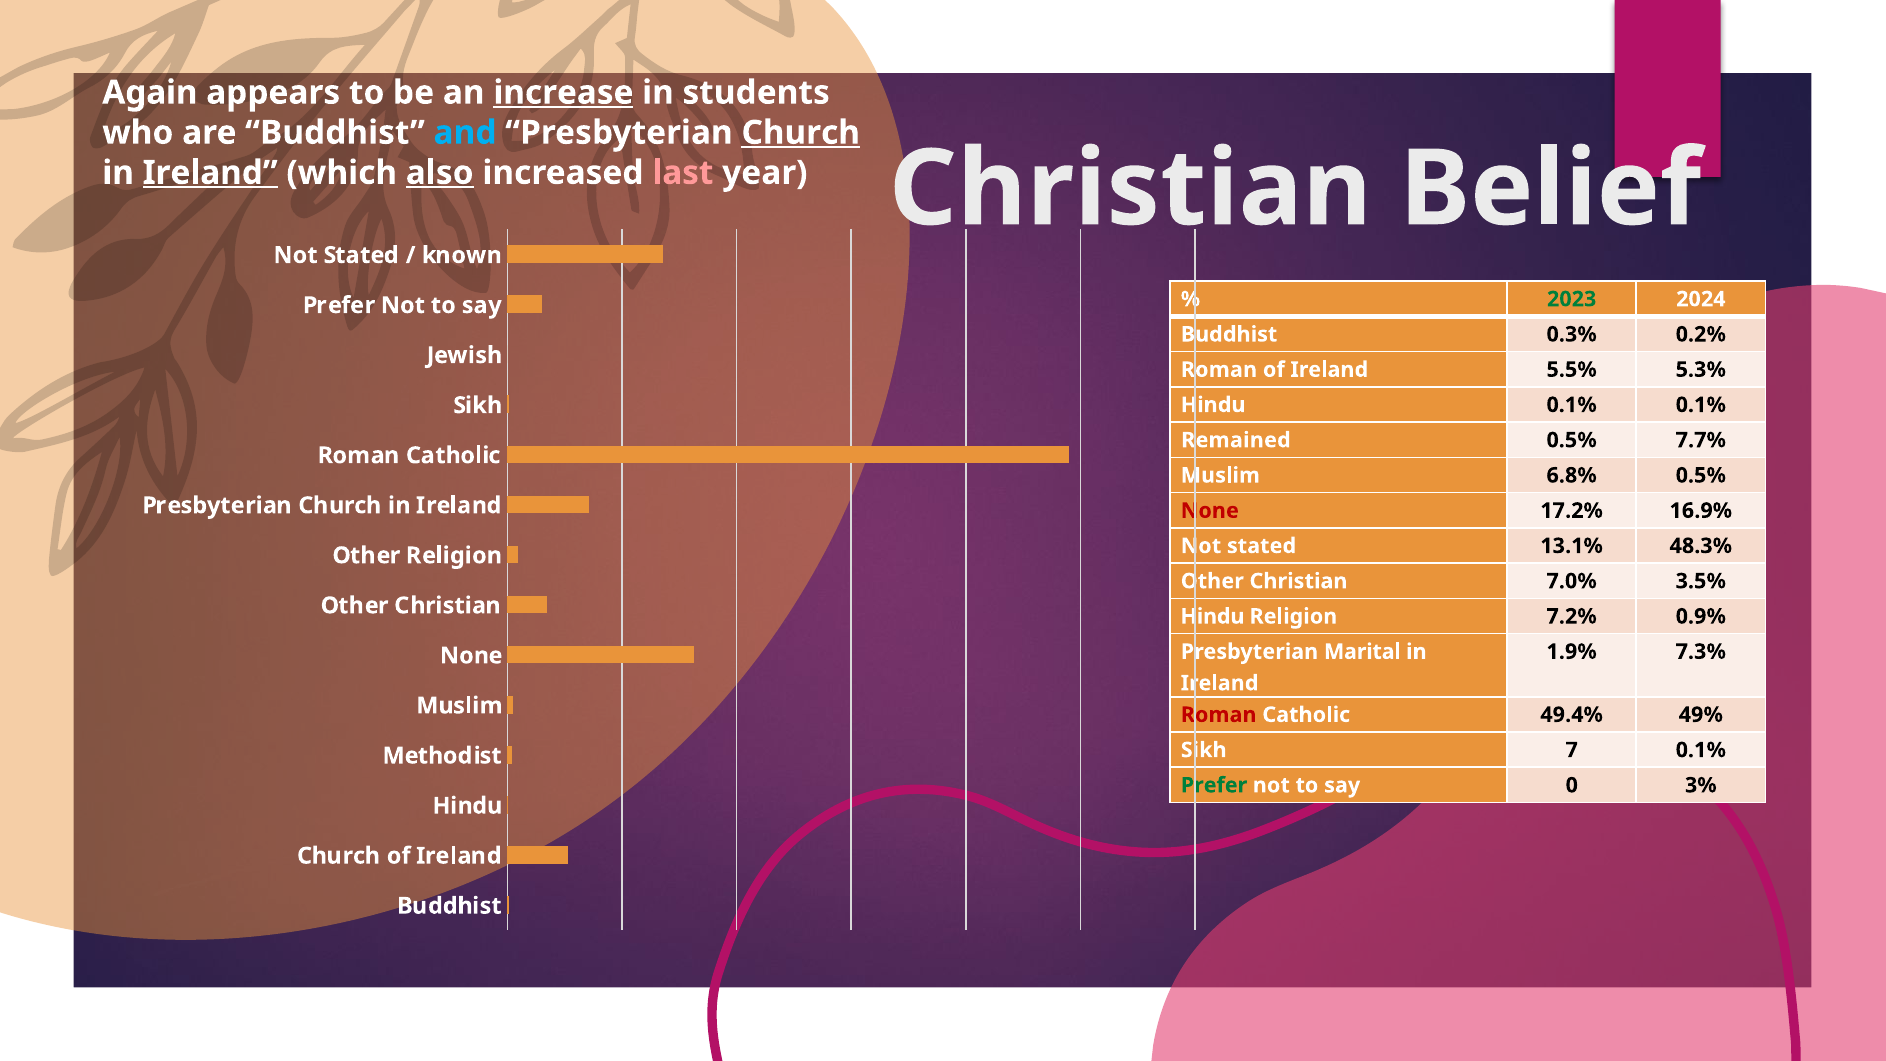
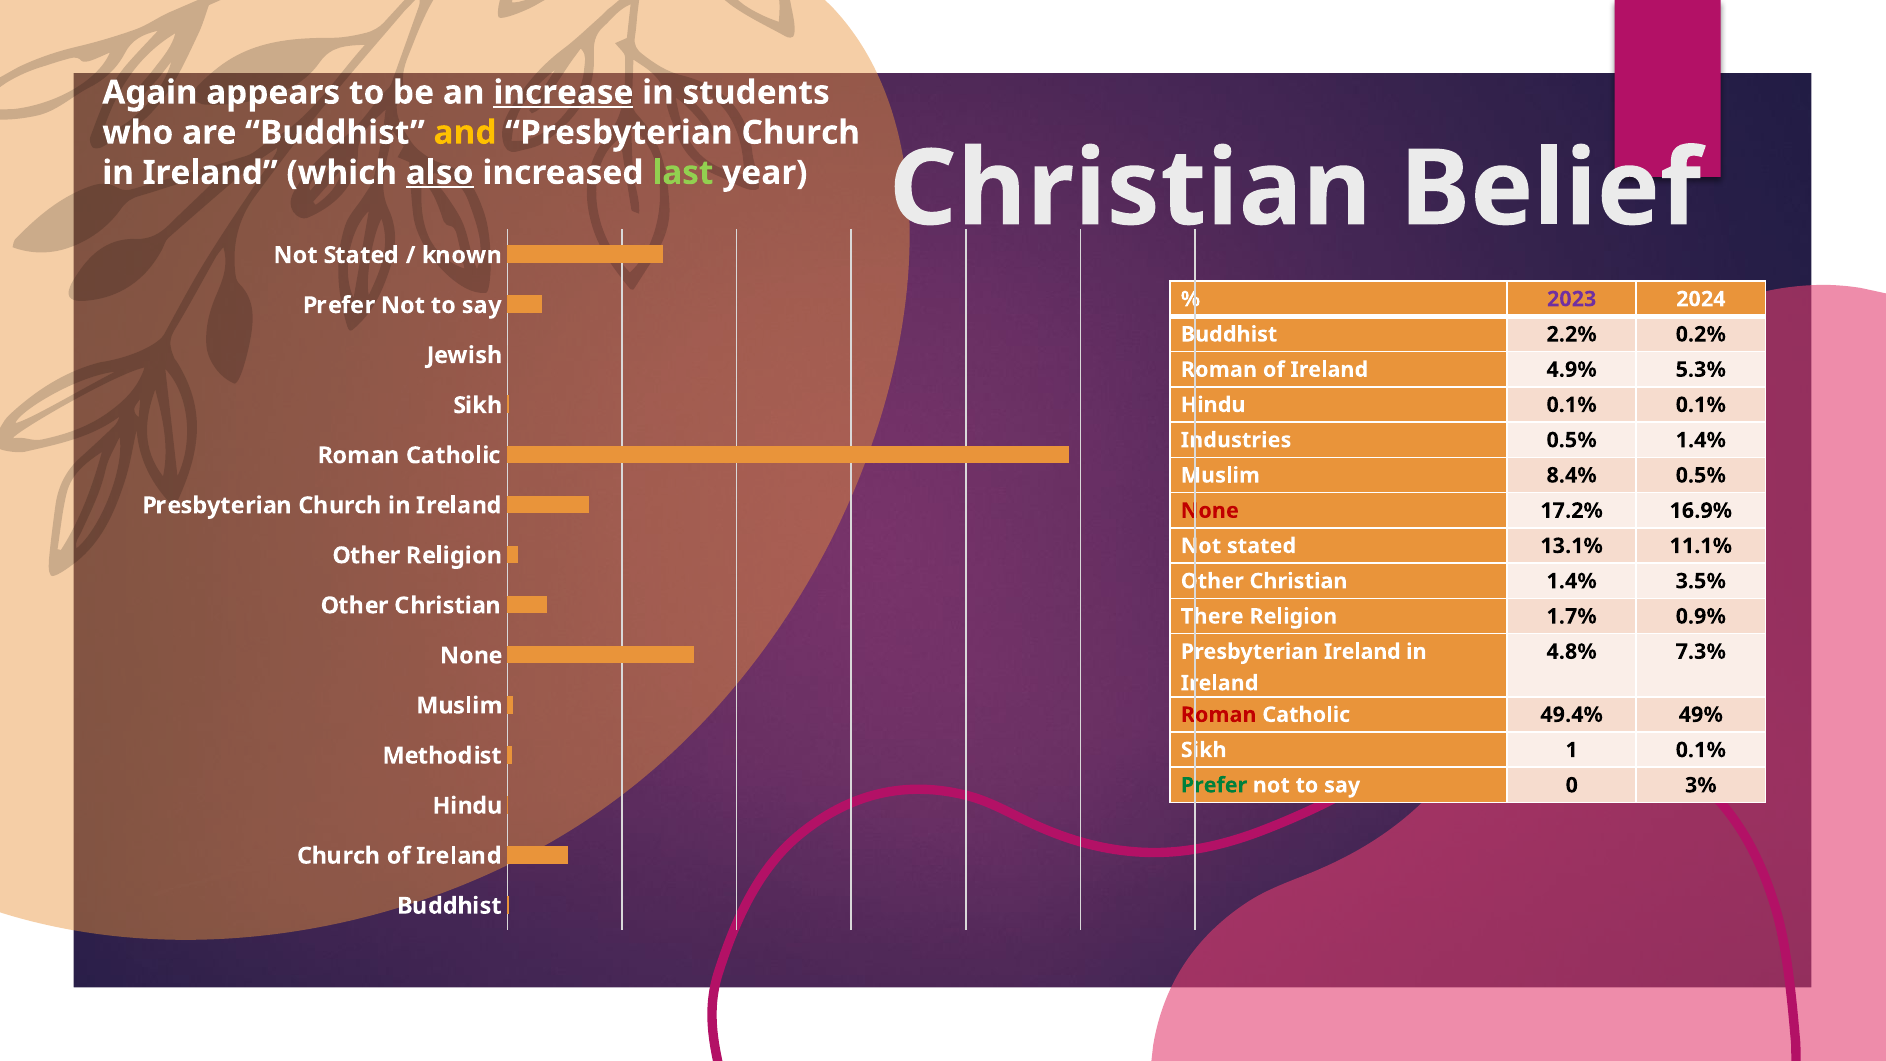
and colour: light blue -> yellow (465, 133)
Church underline: present -> none (801, 133)
Ireland underline: present -> none (210, 173)
last colour: pink -> light green (683, 173)
2023 colour: green -> purple (1572, 299)
0.3%: 0.3% -> 2.2% (1572, 334)
5.5%: 5.5% -> 4.9% (1572, 370)
Remained: Remained -> Industries (1236, 440)
0.5% 7.7%: 7.7% -> 1.4% (1701, 440)
6.8%: 6.8% -> 8.4% (1572, 475)
48.3%: 48.3% -> 11.1% (1701, 546)
Christian 7.0%: 7.0% -> 1.4% (1572, 581)
Hindu: Hindu -> There (1212, 616)
7.2%: 7.2% -> 1.7% (1572, 616)
Presbyterian Marital: Marital -> Ireland (1362, 652)
1.9%: 1.9% -> 4.8% (1572, 652)
7: 7 -> 1 (1572, 750)
